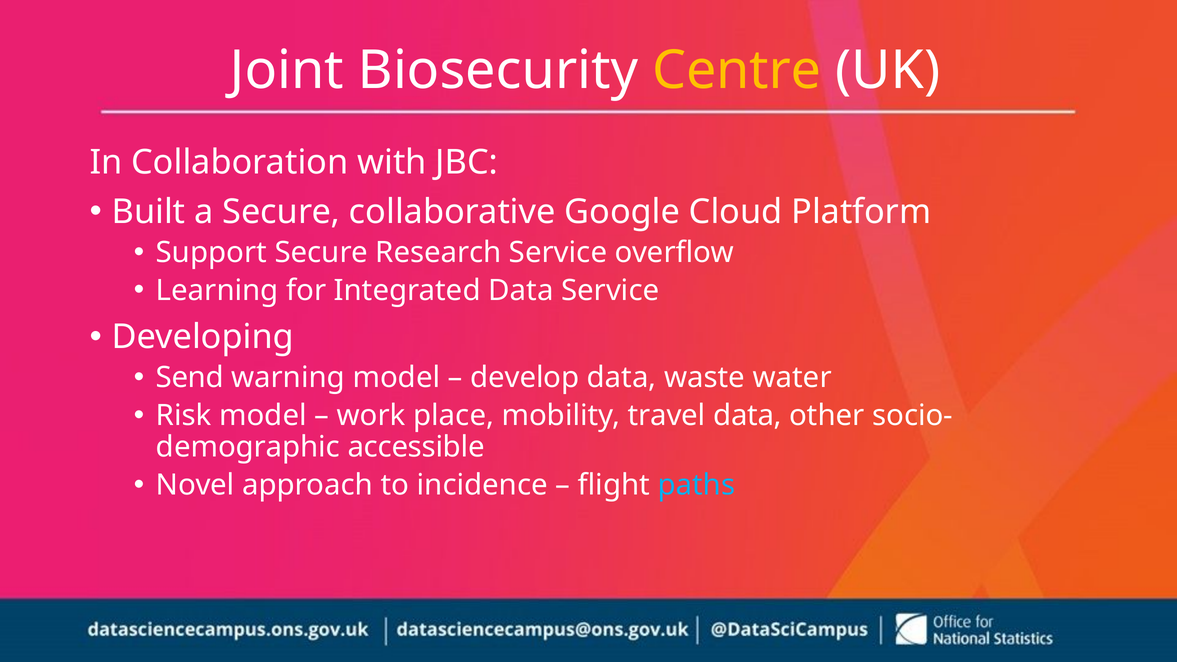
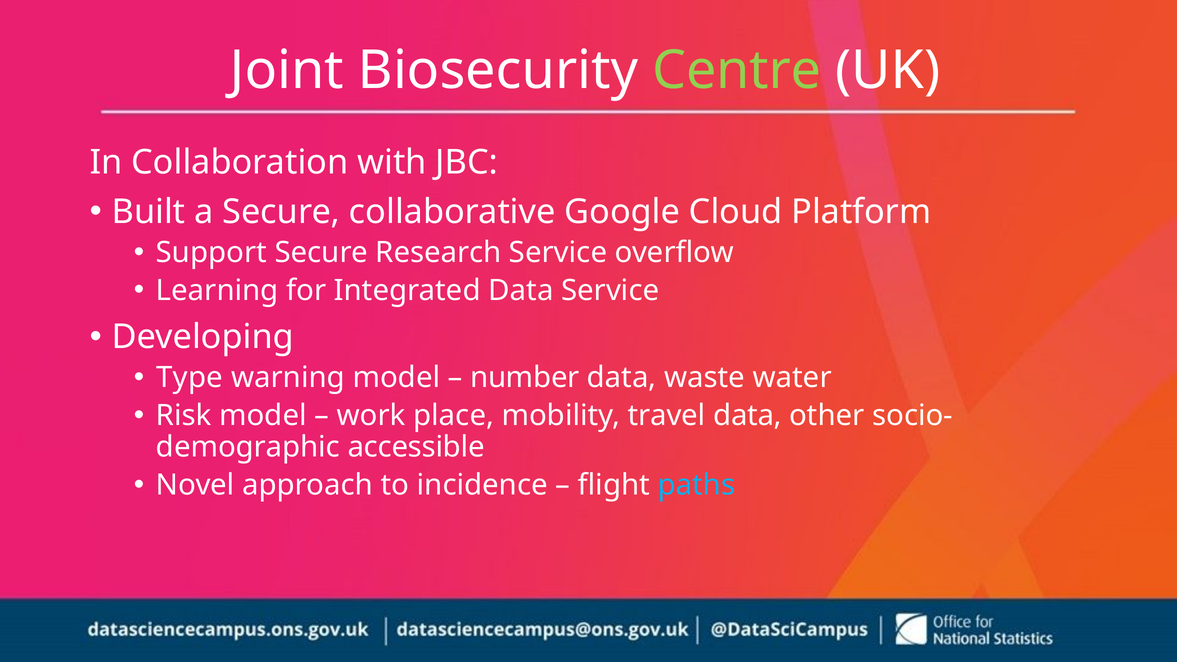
Centre colour: yellow -> light green (737, 71)
Send: Send -> Type (190, 378)
develop: develop -> number (525, 378)
